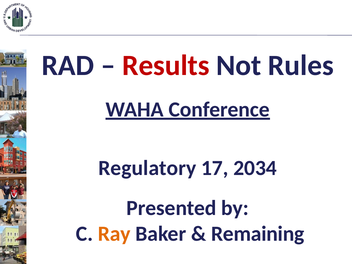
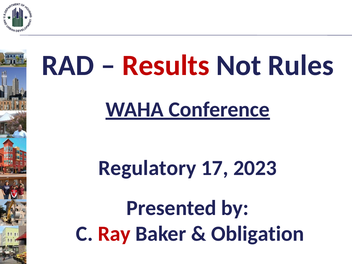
2034: 2034 -> 2023 (255, 168)
Ray colour: orange -> red (114, 234)
Remaining: Remaining -> Obligation (258, 234)
